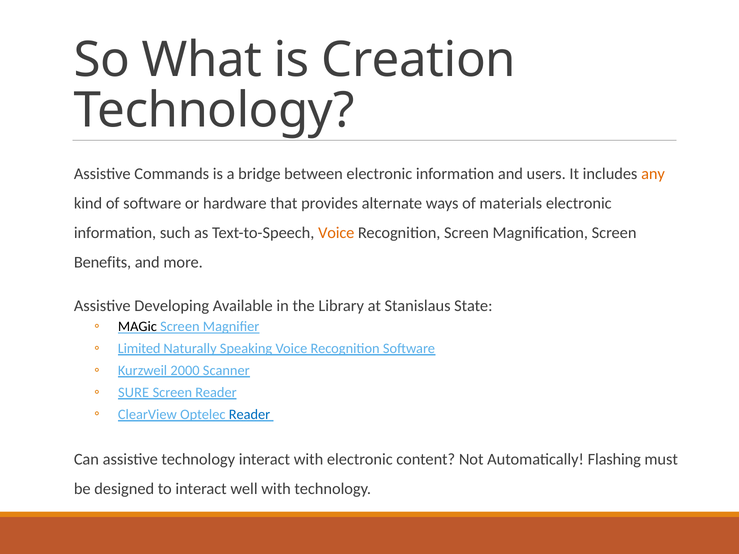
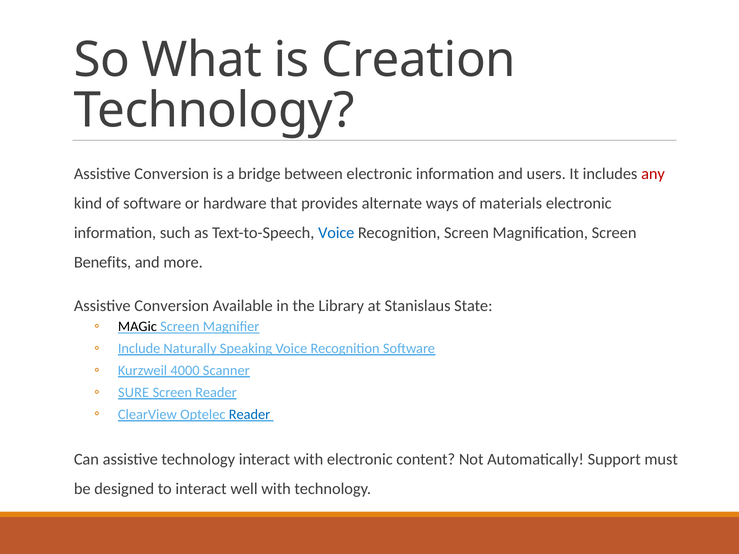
Commands: Commands -> Conversion (172, 174)
any colour: orange -> red (653, 174)
Voice colour: orange -> blue (336, 233)
Developing: Developing -> Conversion (172, 306)
Limited: Limited -> Include (139, 349)
2000: 2000 -> 4000 (185, 371)
Flashing: Flashing -> Support (614, 460)
